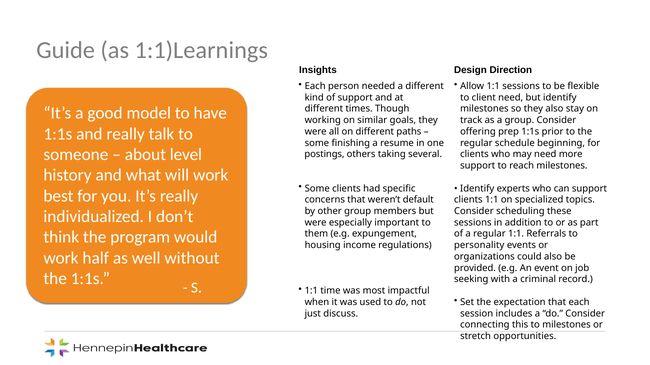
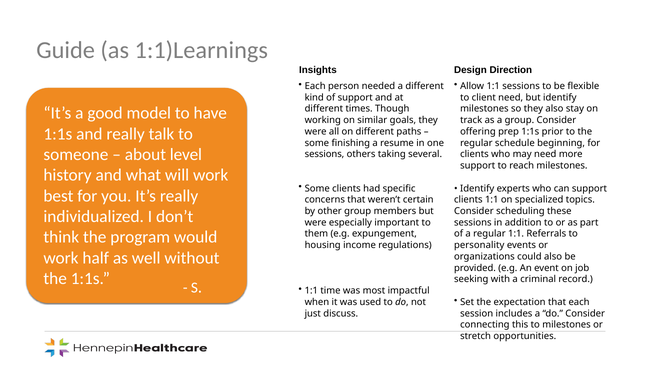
postings: postings -> sessions (324, 155)
default: default -> certain (418, 200)
